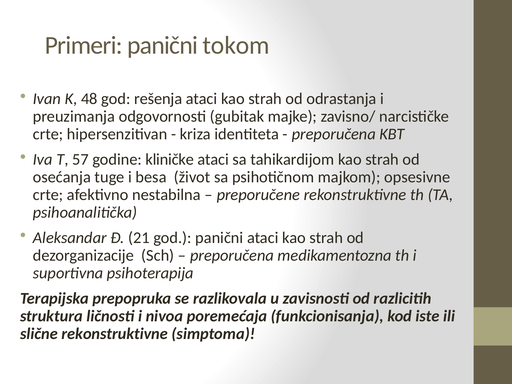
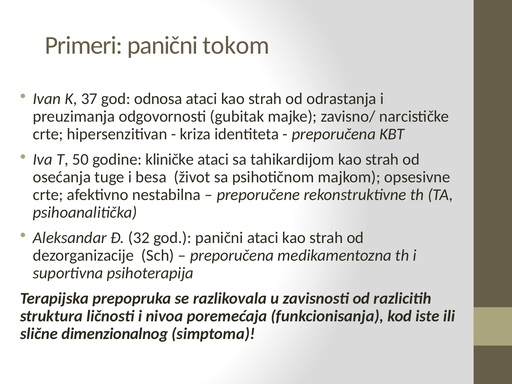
48: 48 -> 37 (89, 99)
rešenja: rešenja -> odnosa (158, 99)
57: 57 -> 50 (80, 159)
21: 21 -> 32 (139, 238)
slične rekonstruktivne: rekonstruktivne -> dimenzionalnog (115, 334)
